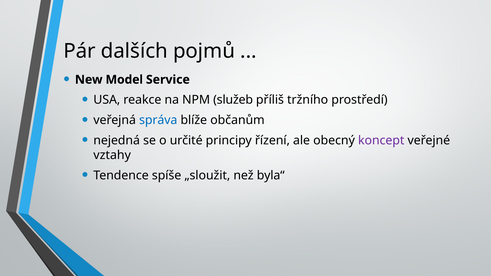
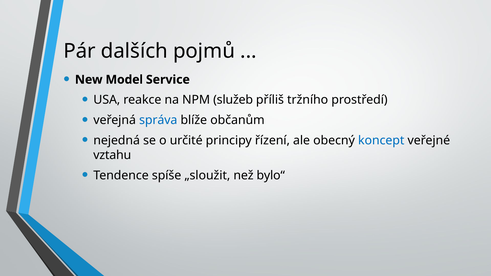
koncept colour: purple -> blue (381, 140)
vztahy: vztahy -> vztahu (112, 155)
byla“: byla“ -> bylo“ (271, 175)
